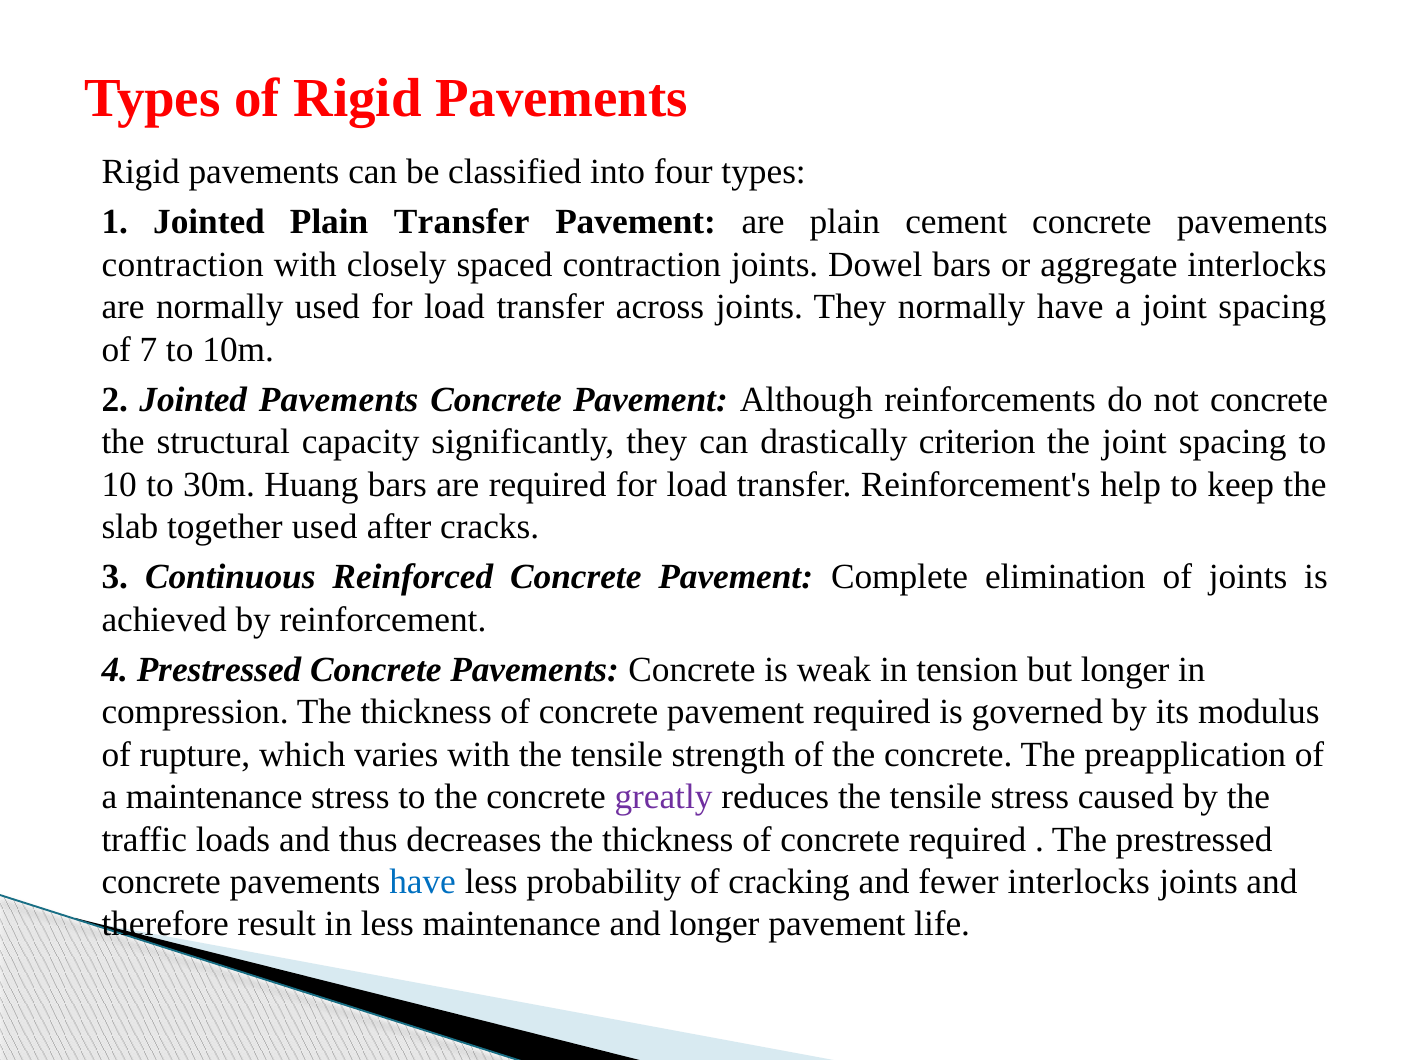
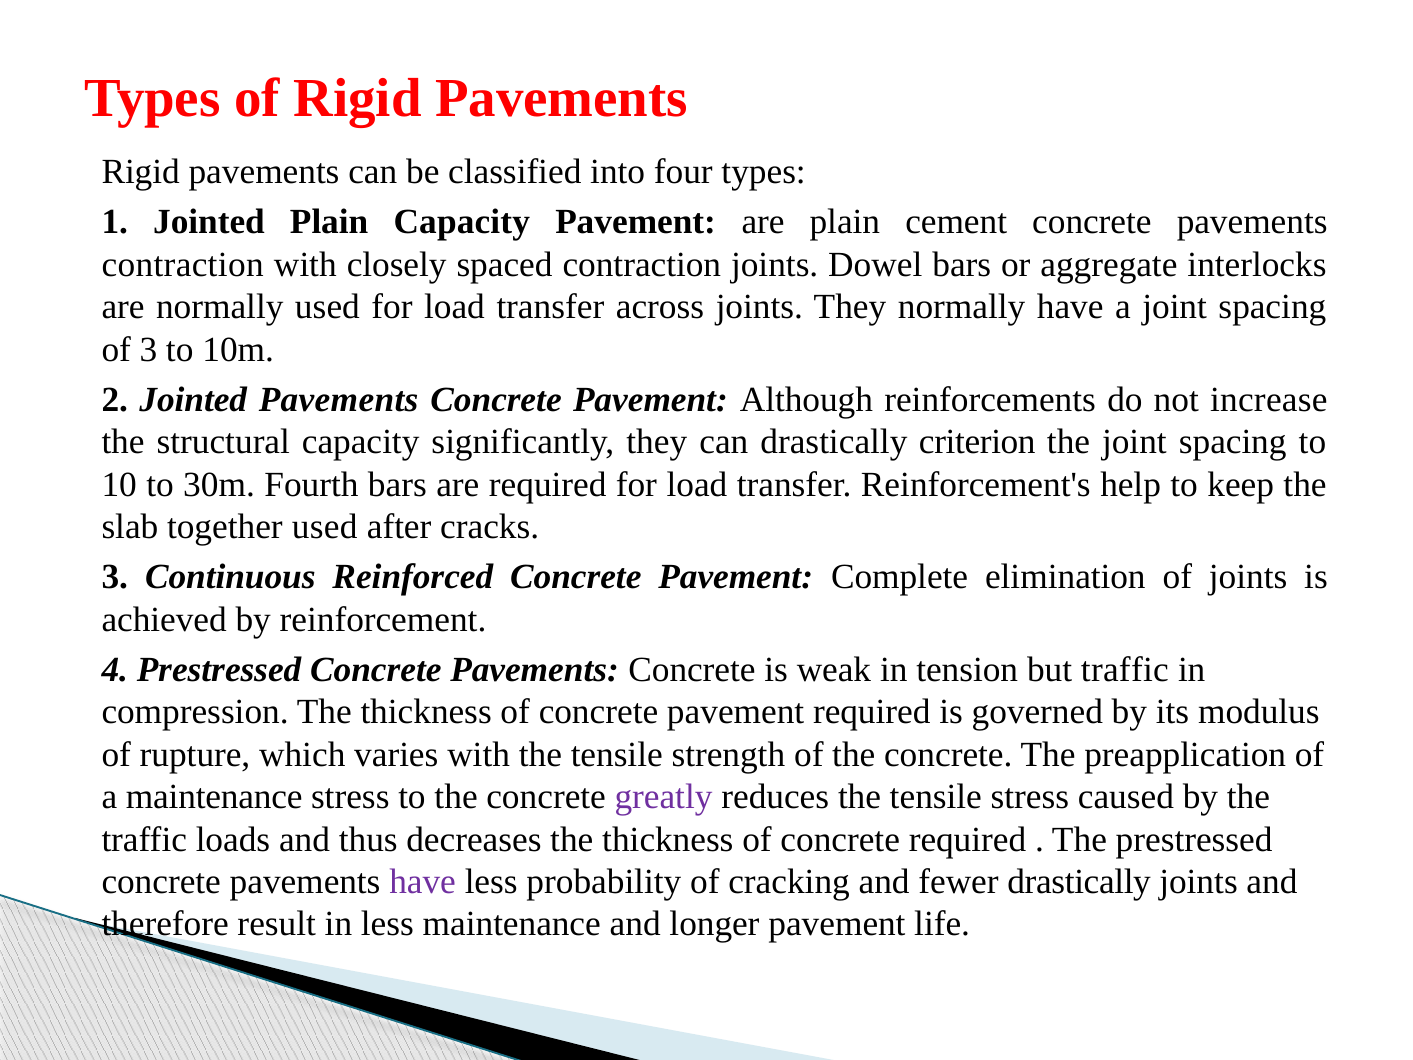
Plain Transfer: Transfer -> Capacity (462, 222)
of 7: 7 -> 3 (148, 349)
not concrete: concrete -> increase (1269, 400)
Huang: Huang -> Fourth (311, 484)
but longer: longer -> traffic (1125, 670)
have colour: blue -> purple (423, 882)
fewer interlocks: interlocks -> drastically (1079, 882)
